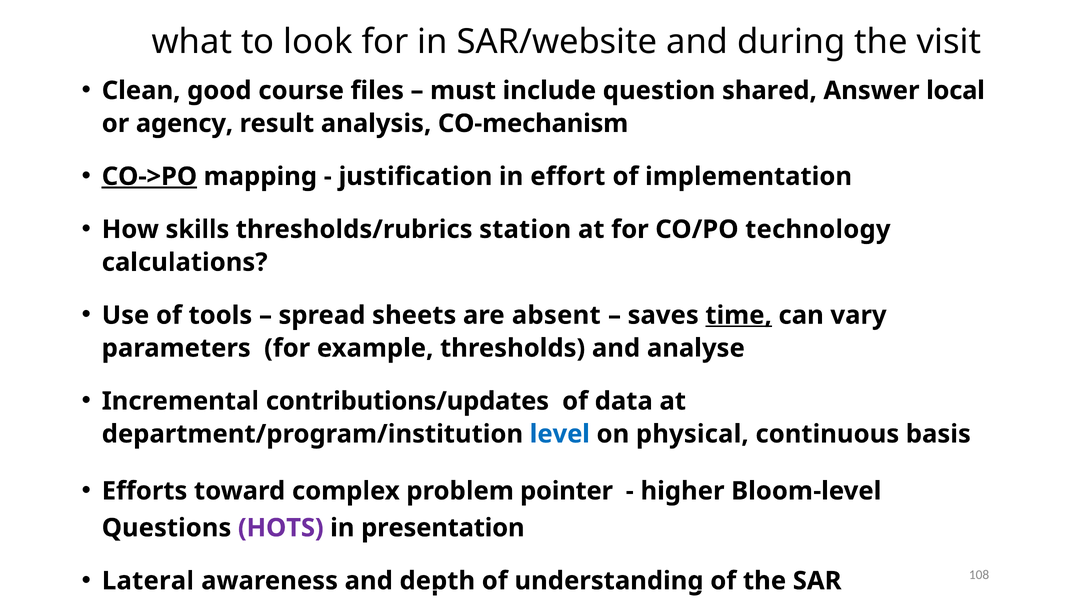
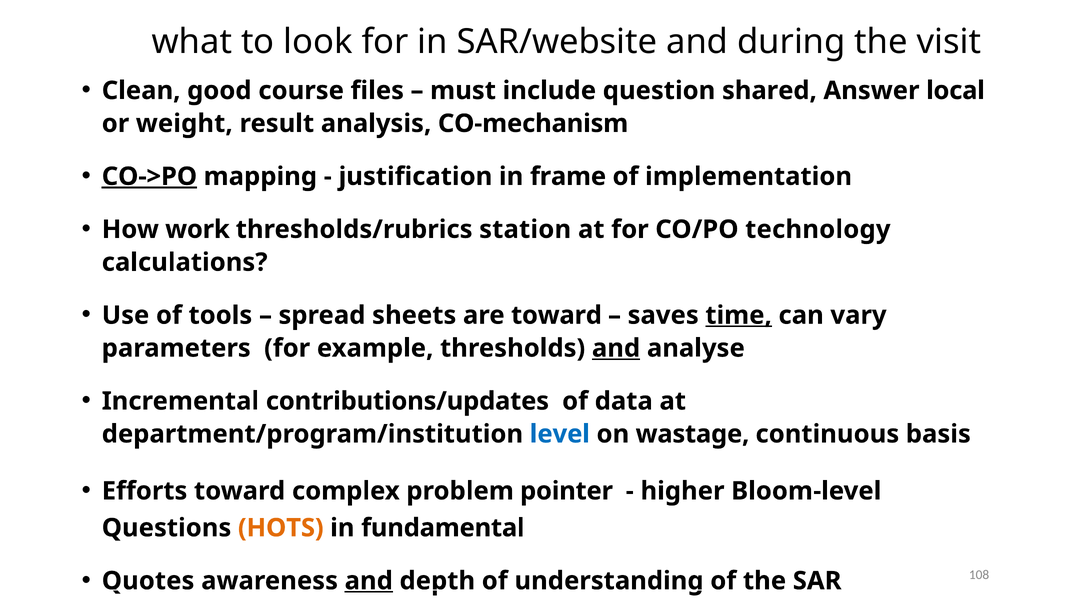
agency: agency -> weight (184, 124)
effort: effort -> frame (568, 177)
skills: skills -> work (197, 230)
are absent: absent -> toward (557, 316)
and underline: none -> present (616, 348)
physical: physical -> wastage (692, 434)
HOTS colour: purple -> orange (281, 528)
presentation: presentation -> fundamental (443, 528)
Lateral: Lateral -> Quotes (148, 581)
and underline: none -> present (369, 581)
